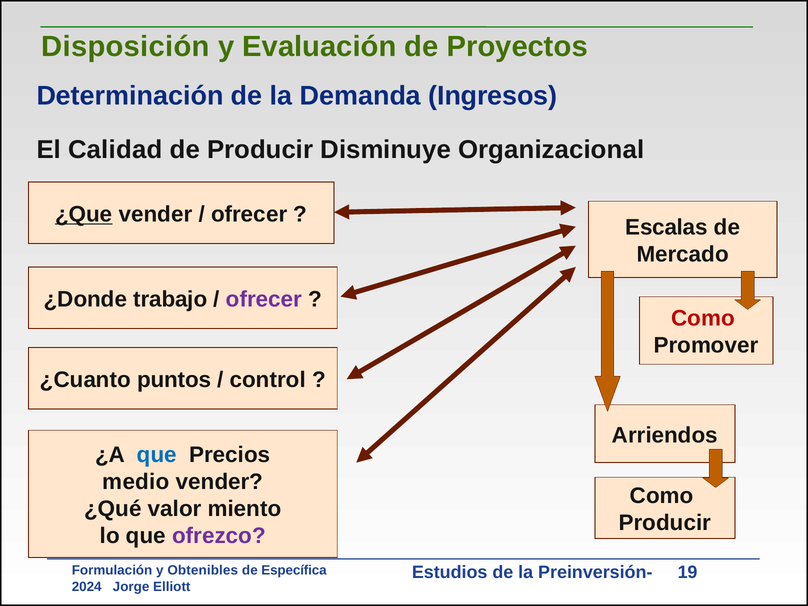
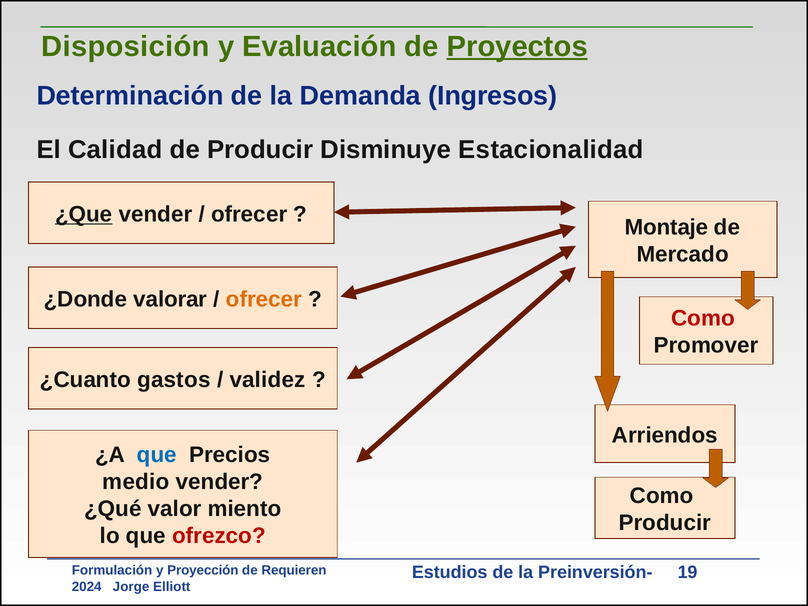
Proyectos underline: none -> present (517, 46)
Organizacional: Organizacional -> Estacionalidad (551, 150)
Escalas: Escalas -> Montaje (667, 227)
trabajo: trabajo -> valorar (170, 299)
ofrecer colour: purple -> orange (264, 299)
puntos: puntos -> gastos (174, 380)
control: control -> validez (268, 380)
ofrezco colour: purple -> red (219, 536)
Obtenibles: Obtenibles -> Proyección (203, 570)
Específica: Específica -> Requieren (294, 570)
